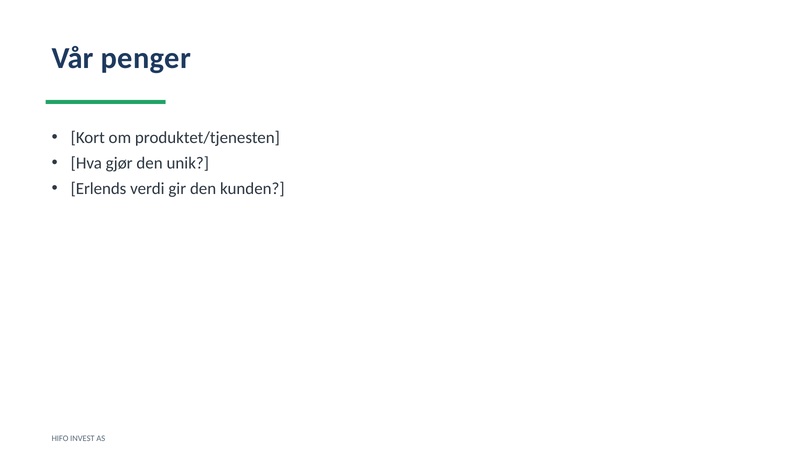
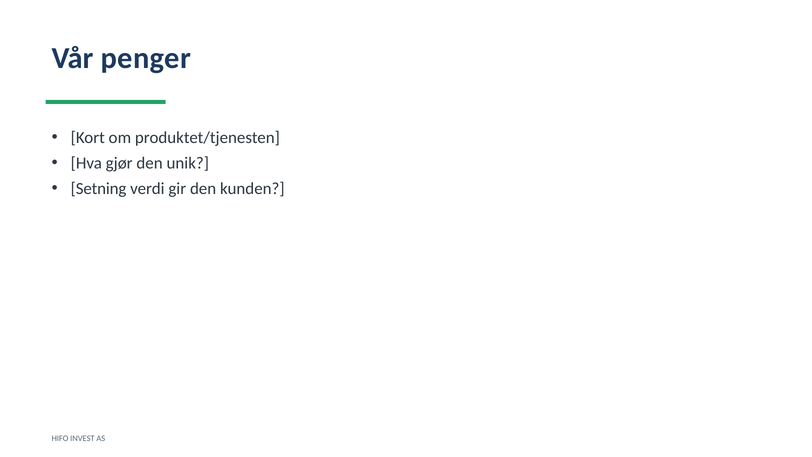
Erlends: Erlends -> Setning (99, 188)
